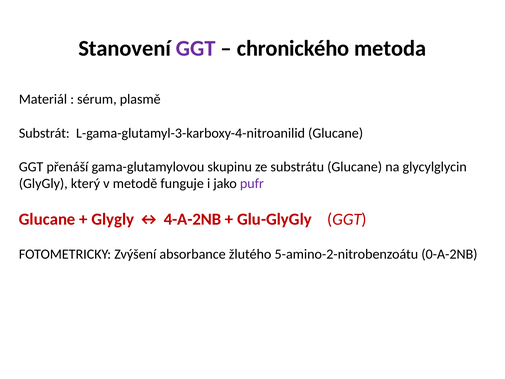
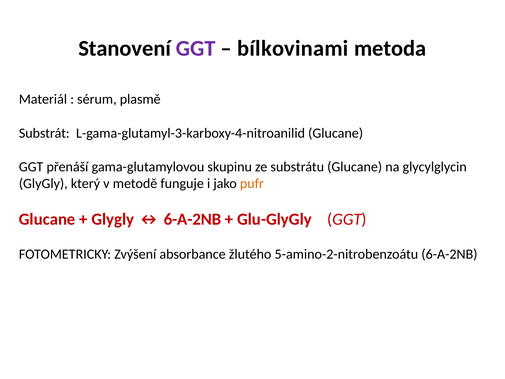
chronického: chronického -> bílkovinami (293, 48)
pufr colour: purple -> orange (252, 183)
4-A-2NB: 4-A-2NB -> 6-A-2NB (193, 219)
5-amino-2-nitrobenzoátu 0-A-2NB: 0-A-2NB -> 6-A-2NB (449, 254)
